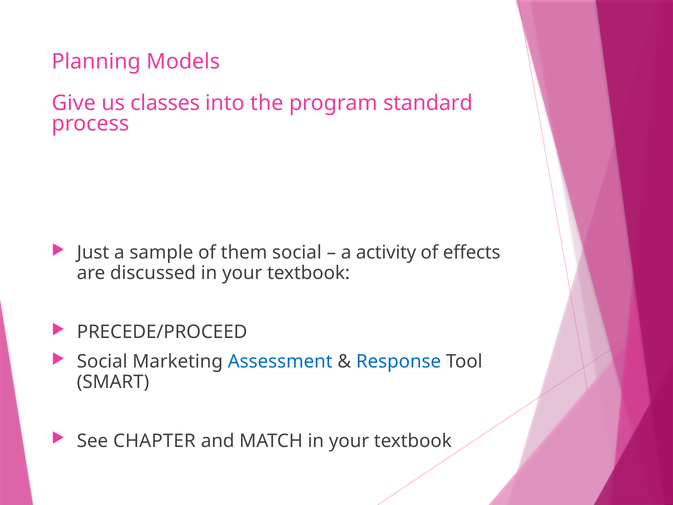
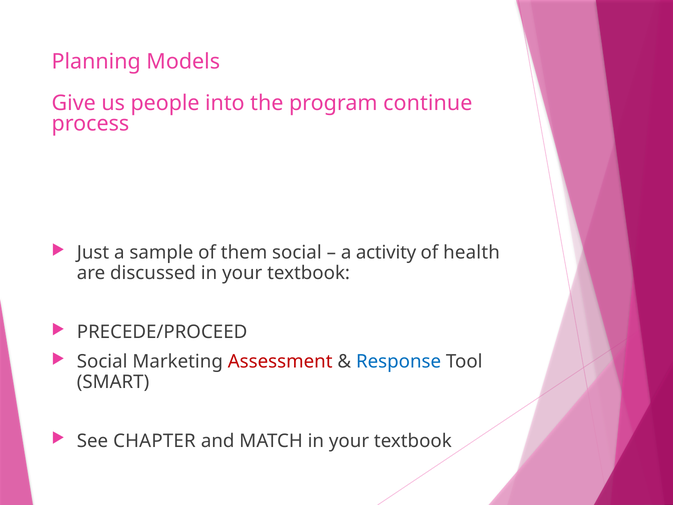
classes: classes -> people (165, 103)
standard: standard -> continue (428, 103)
effects: effects -> health (472, 253)
Assessment colour: blue -> red (280, 361)
